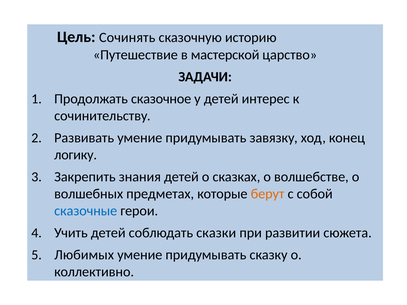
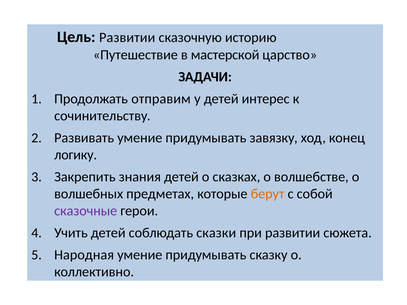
Цель Сочинять: Сочинять -> Развитии (127, 38)
сказочное: сказочное -> отправим (161, 99)
сказочные colour: blue -> purple (86, 211)
Любимых: Любимых -> Народная (84, 255)
